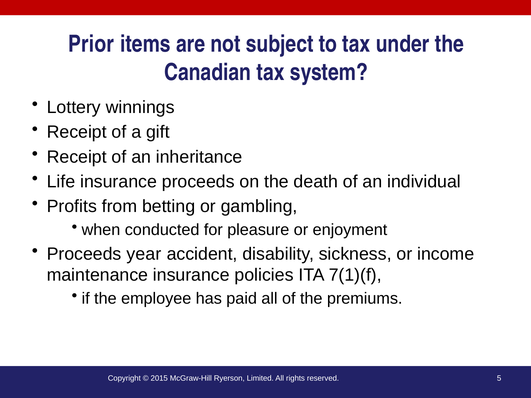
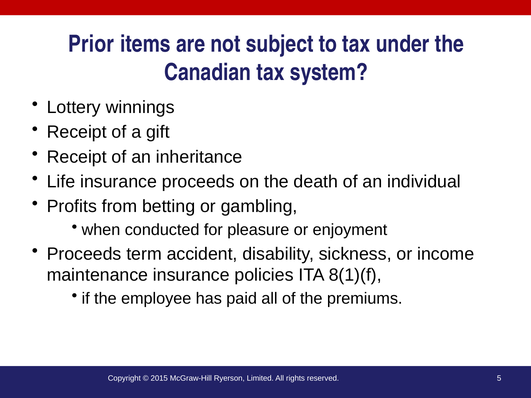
year: year -> term (144, 254)
7(1)(f: 7(1)(f -> 8(1)(f (355, 275)
